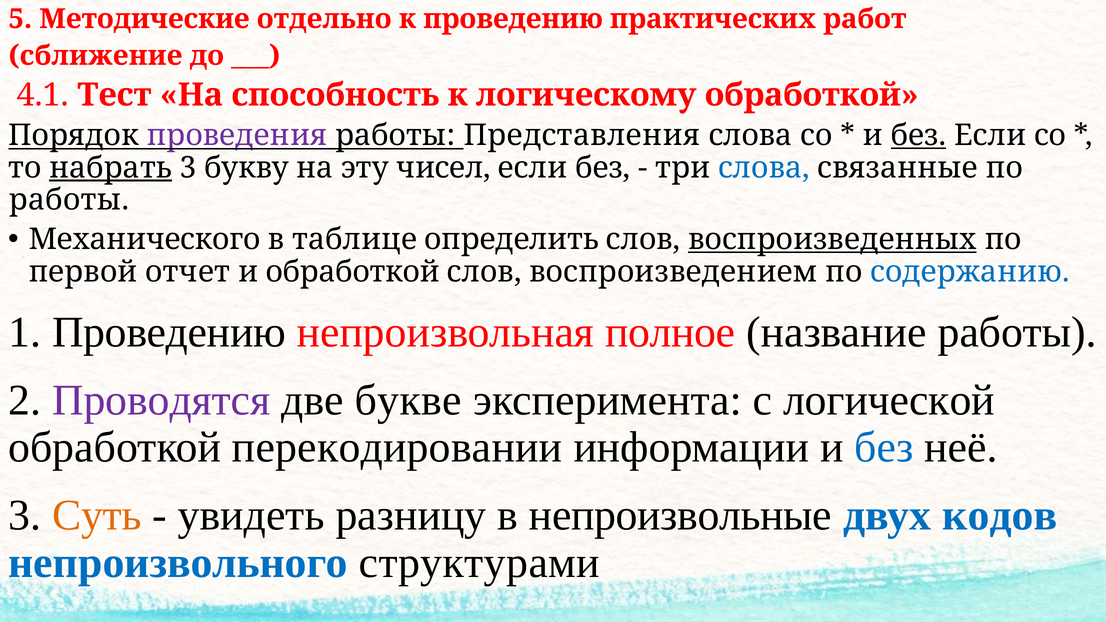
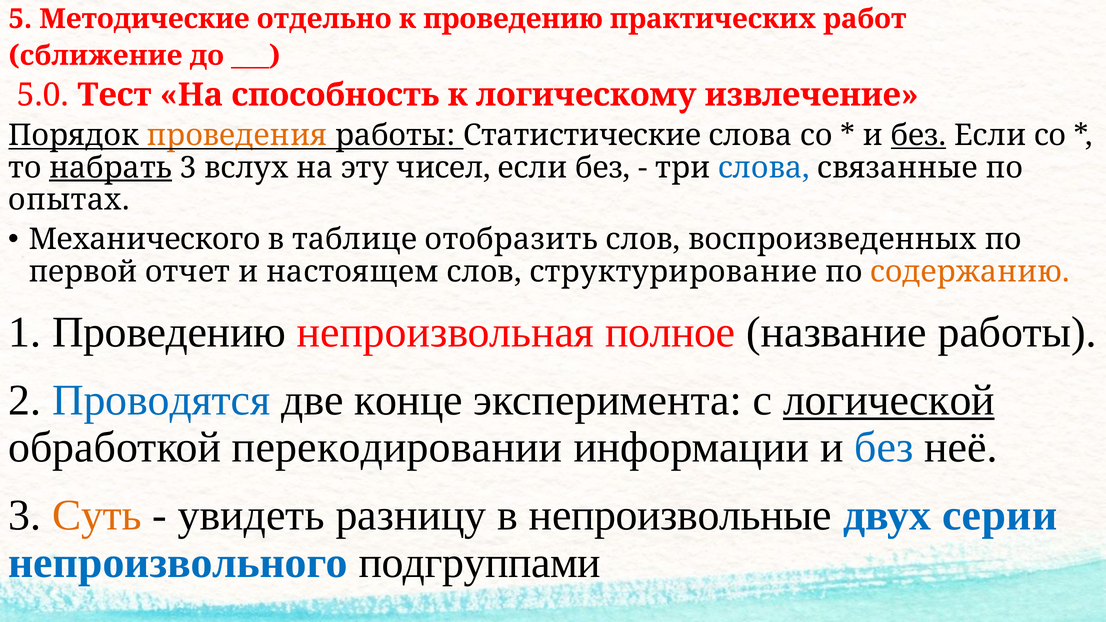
4.1: 4.1 -> 5.0 (43, 95)
логическому обработкой: обработкой -> извлечение (812, 95)
проведения colour: purple -> orange (237, 135)
Представления: Представления -> Статистические (582, 135)
букву: букву -> вслух (246, 168)
работы: работы -> опытах (69, 200)
определить: определить -> отобразить (511, 239)
воспроизведенных underline: present -> none (832, 239)
и обработкой: обработкой -> настоящем (353, 272)
воспроизведением: воспроизведением -> структурирование (673, 272)
содержанию colour: blue -> orange (970, 272)
Проводятся colour: purple -> blue (161, 400)
букве: букве -> конце (409, 400)
логической underline: none -> present (889, 400)
кодов: кодов -> серии (1000, 516)
структурами: структурами -> подгруппами (480, 563)
